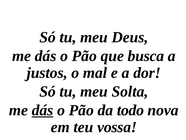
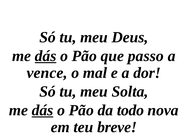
dás underline: none -> present (46, 56)
busca: busca -> passo (146, 56)
justos: justos -> vence (47, 72)
vossa: vossa -> breve (117, 127)
